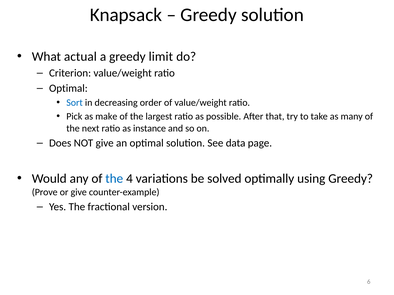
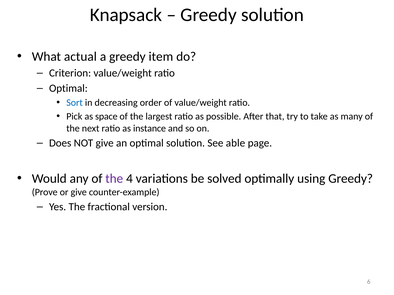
limit: limit -> item (161, 57)
make: make -> space (106, 117)
data: data -> able (236, 143)
the colour: blue -> purple (114, 179)
